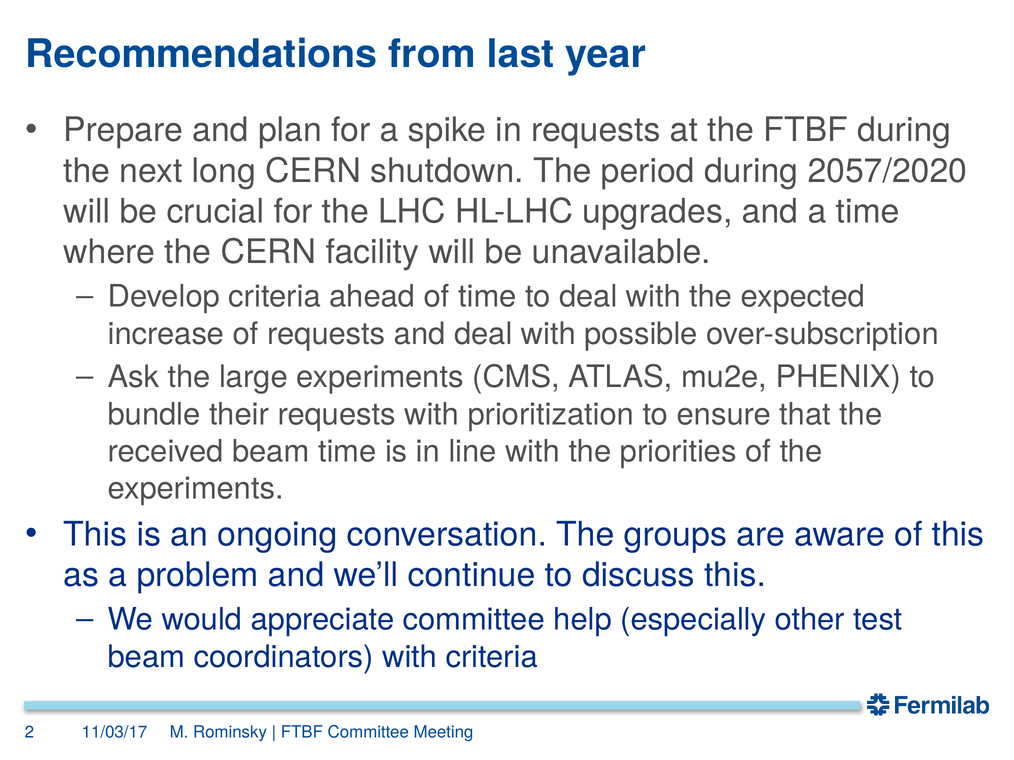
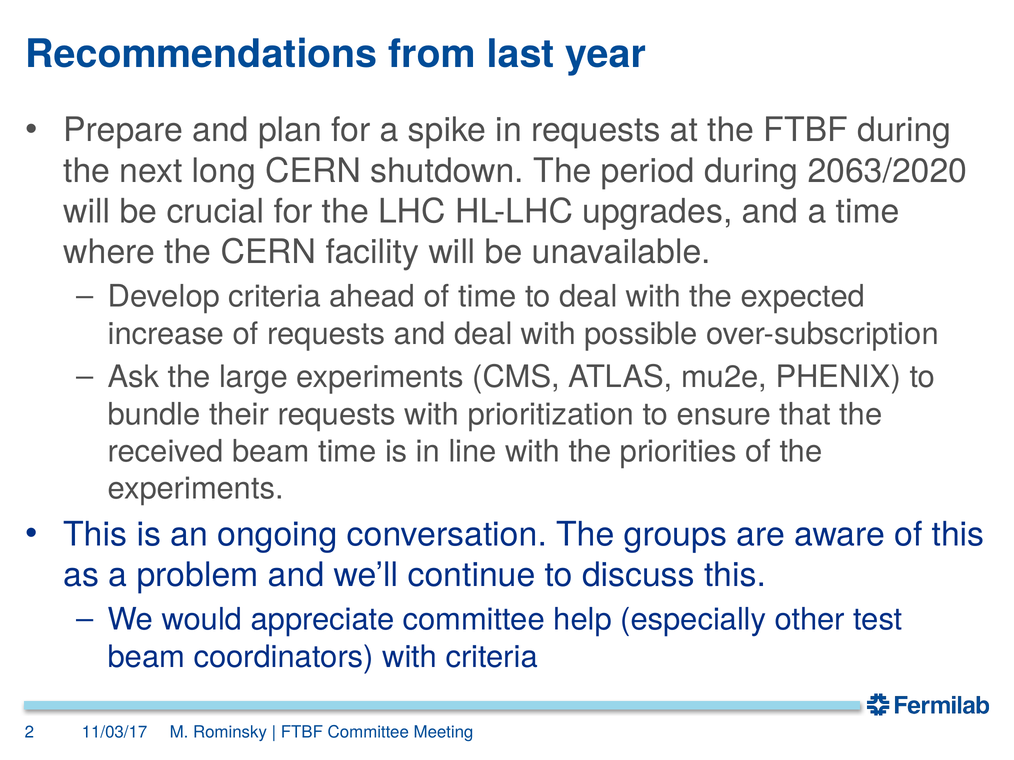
2057/2020: 2057/2020 -> 2063/2020 (887, 171)
